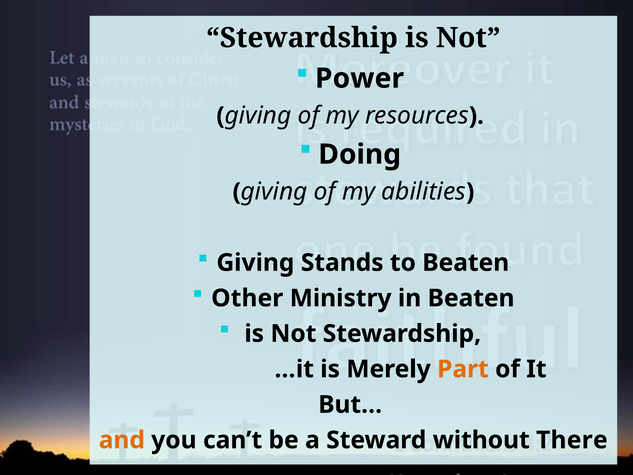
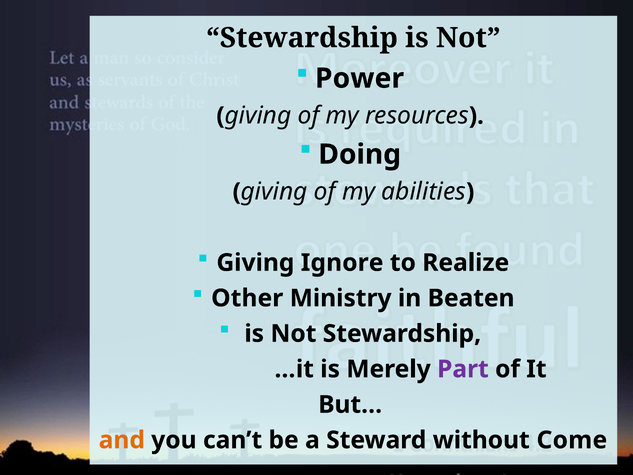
Stands: Stands -> Ignore (342, 263)
to Beaten: Beaten -> Realize (466, 263)
Part colour: orange -> purple (463, 369)
There: There -> Come (572, 440)
